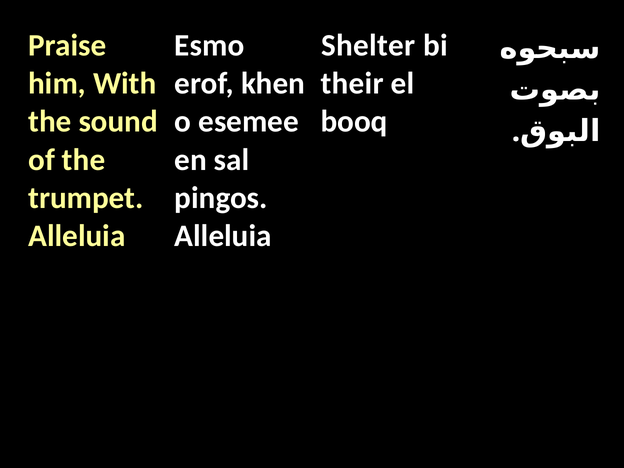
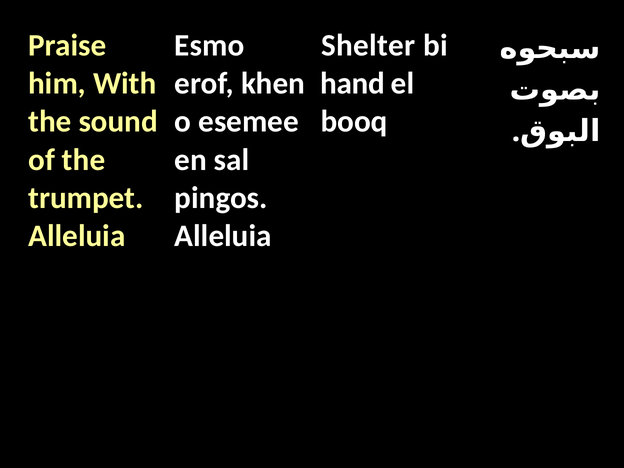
their: their -> hand (352, 83)
